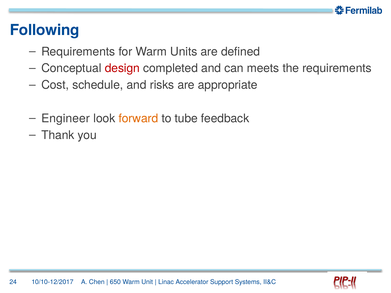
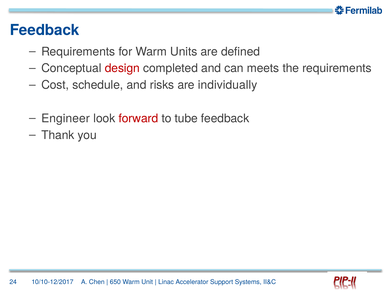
Following: Following -> Feedback (45, 30)
appropriate: appropriate -> individually (228, 85)
forward colour: orange -> red (138, 118)
